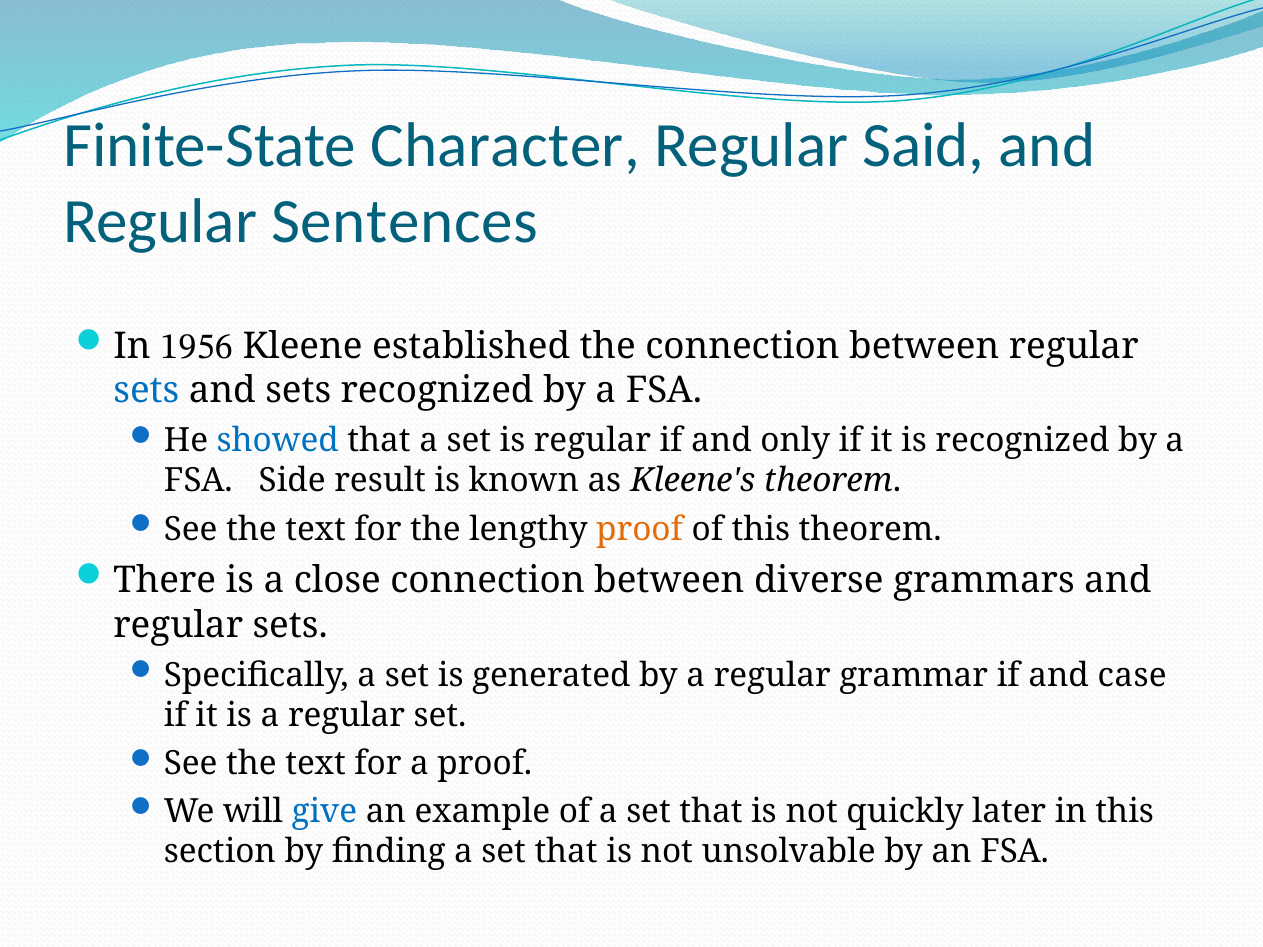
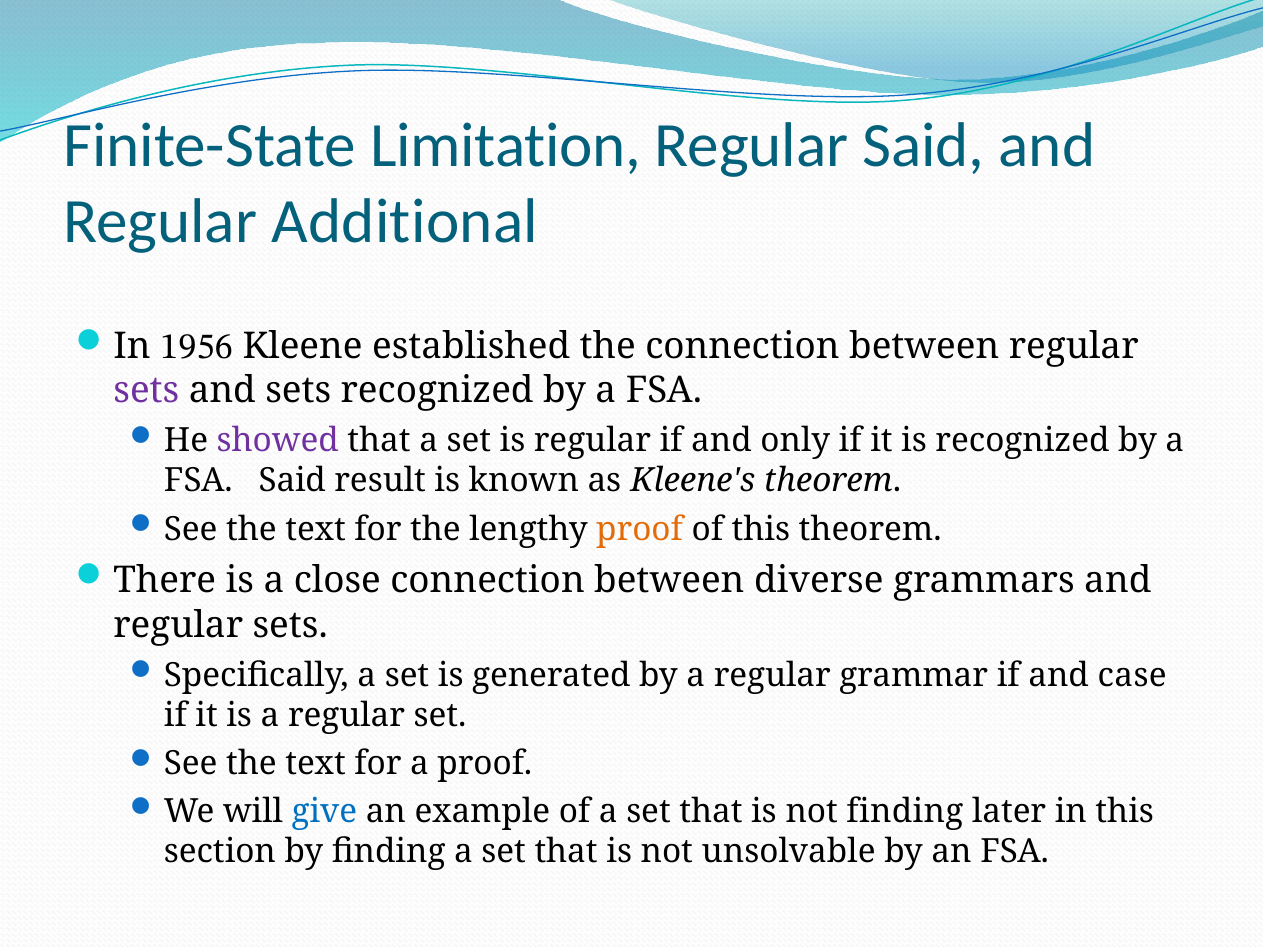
Character: Character -> Limitation (506, 146)
Sentences: Sentences -> Additional (405, 222)
sets colour: blue -> purple (146, 391)
showed colour: blue -> purple (278, 441)
FSA Side: Side -> Said (292, 481)
not quickly: quickly -> finding (905, 812)
